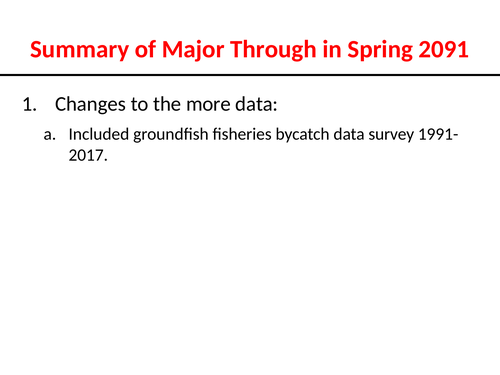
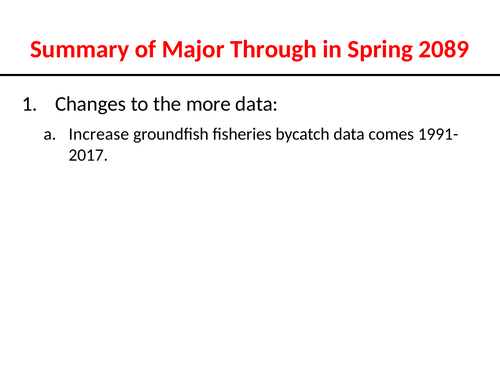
2091: 2091 -> 2089 (444, 49)
Included: Included -> Increase (99, 134)
survey: survey -> comes (391, 134)
